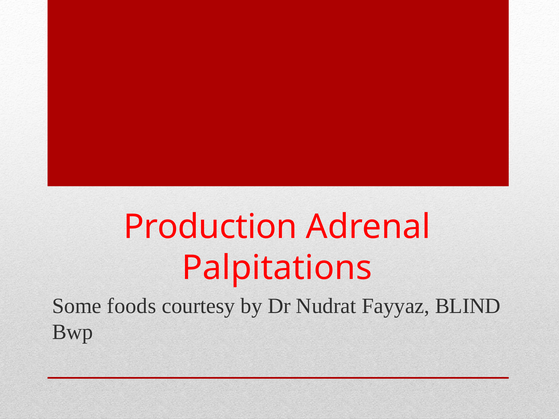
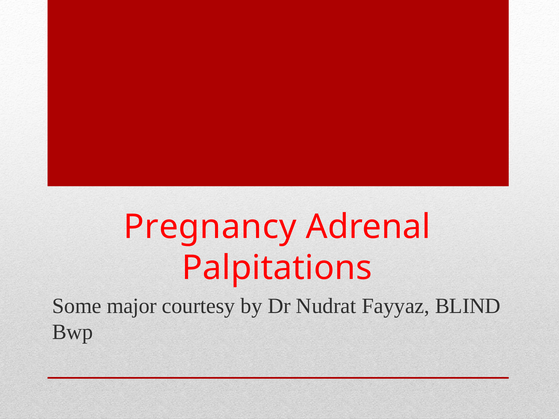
Production: Production -> Pregnancy (210, 227)
foods: foods -> major (132, 306)
